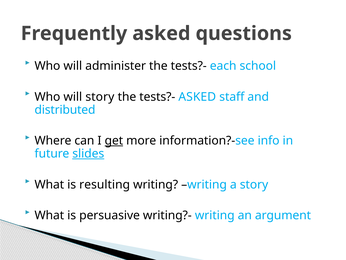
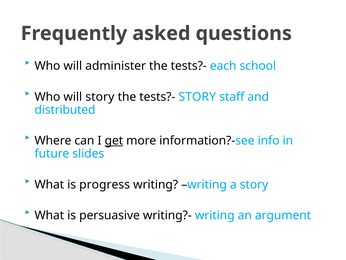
tests?- ASKED: ASKED -> STORY (197, 97)
slides underline: present -> none (88, 153)
resulting: resulting -> progress (105, 184)
